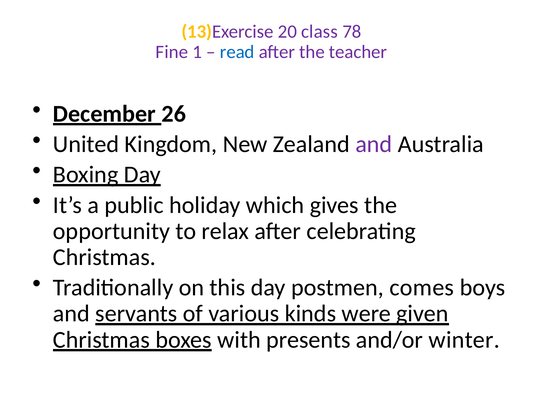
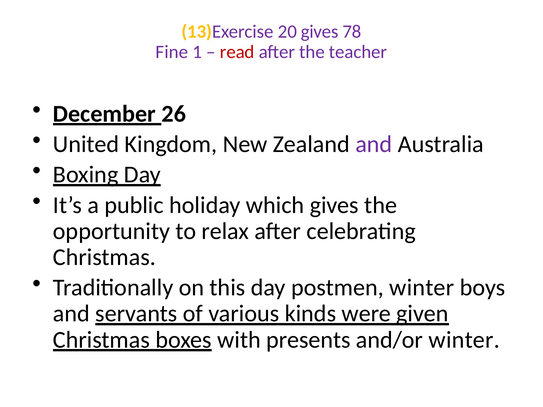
20 class: class -> gives (320, 32)
read colour: blue -> red (237, 52)
postmen comes: comes -> winter (422, 288)
